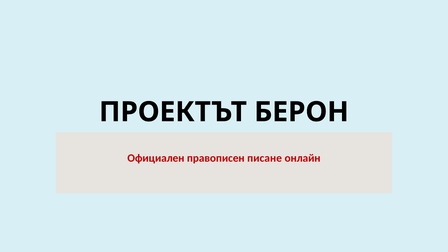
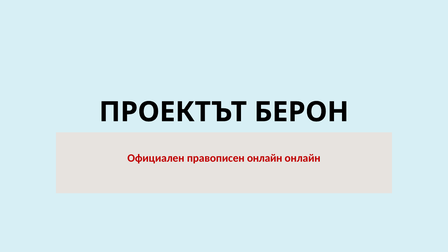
правописен писане: писане -> онлайн (265, 158)
